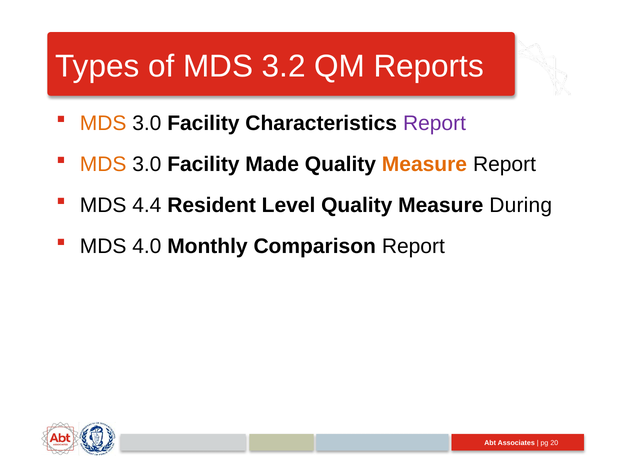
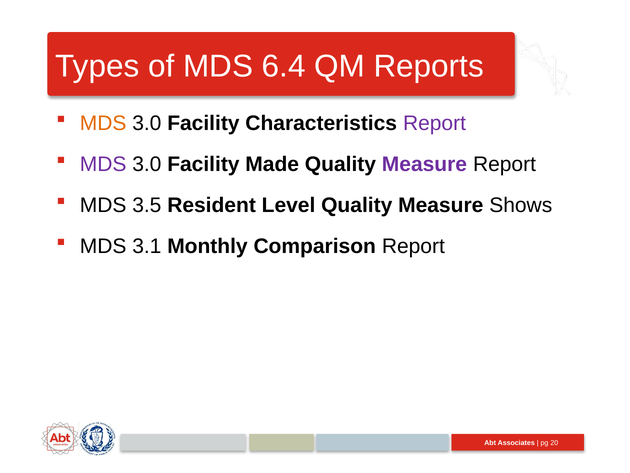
3.2: 3.2 -> 6.4 (284, 66)
MDS colour: orange -> purple (103, 164)
Measure colour: orange -> purple (424, 164)
4.4: 4.4 -> 3.5 (147, 205)
During: During -> Shows (521, 205)
4.0: 4.0 -> 3.1 (147, 246)
